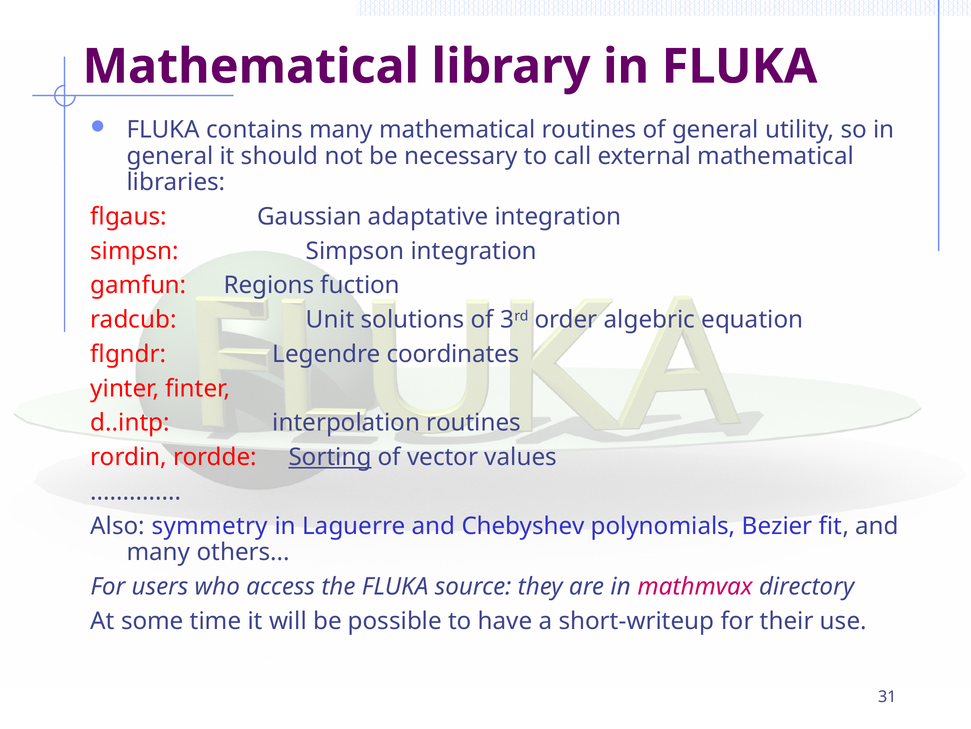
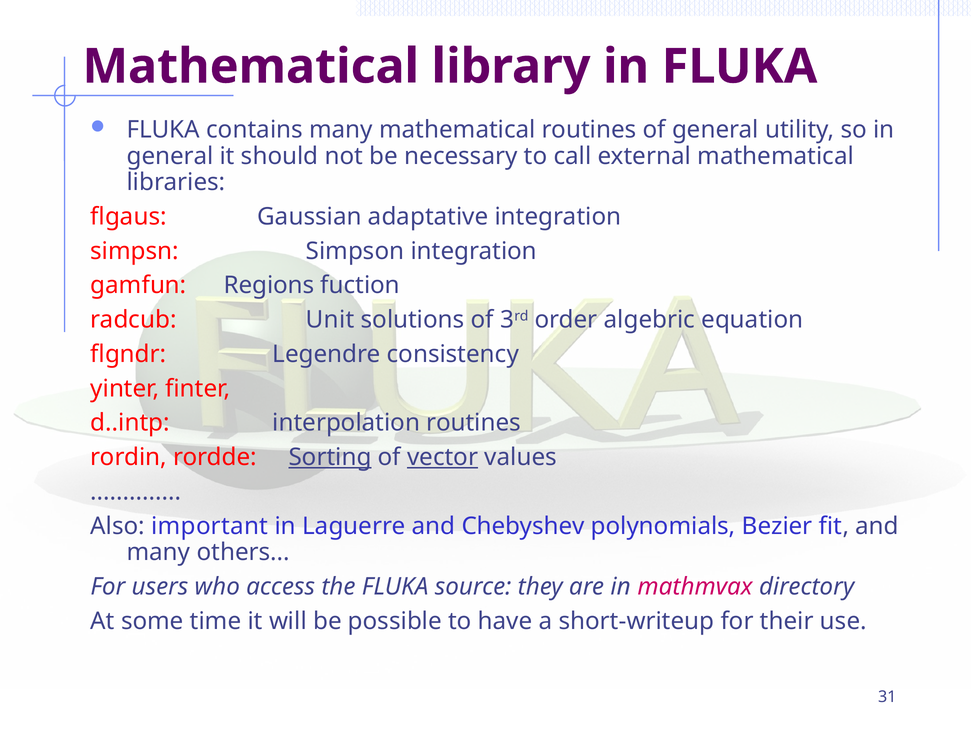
coordinates: coordinates -> consistency (453, 354)
vector underline: none -> present (443, 457)
symmetry: symmetry -> important (210, 525)
